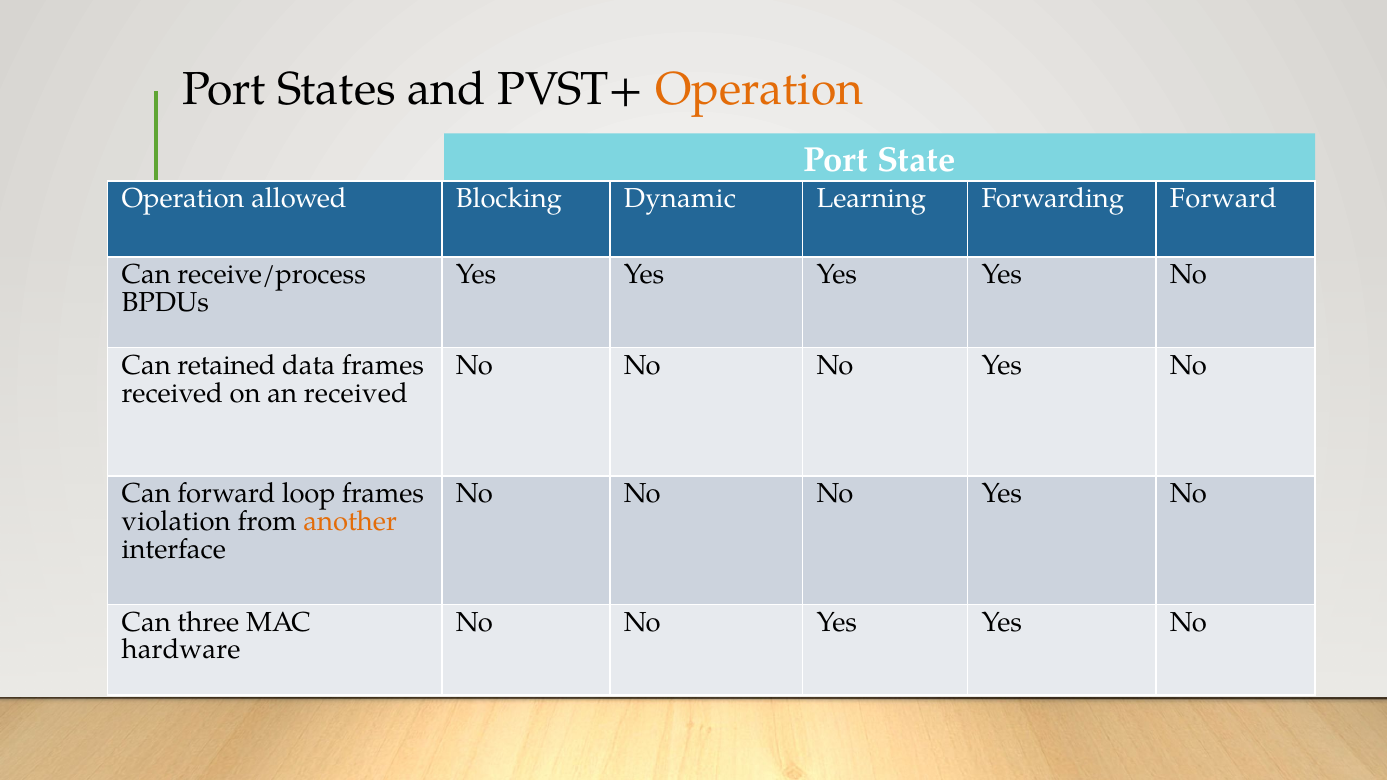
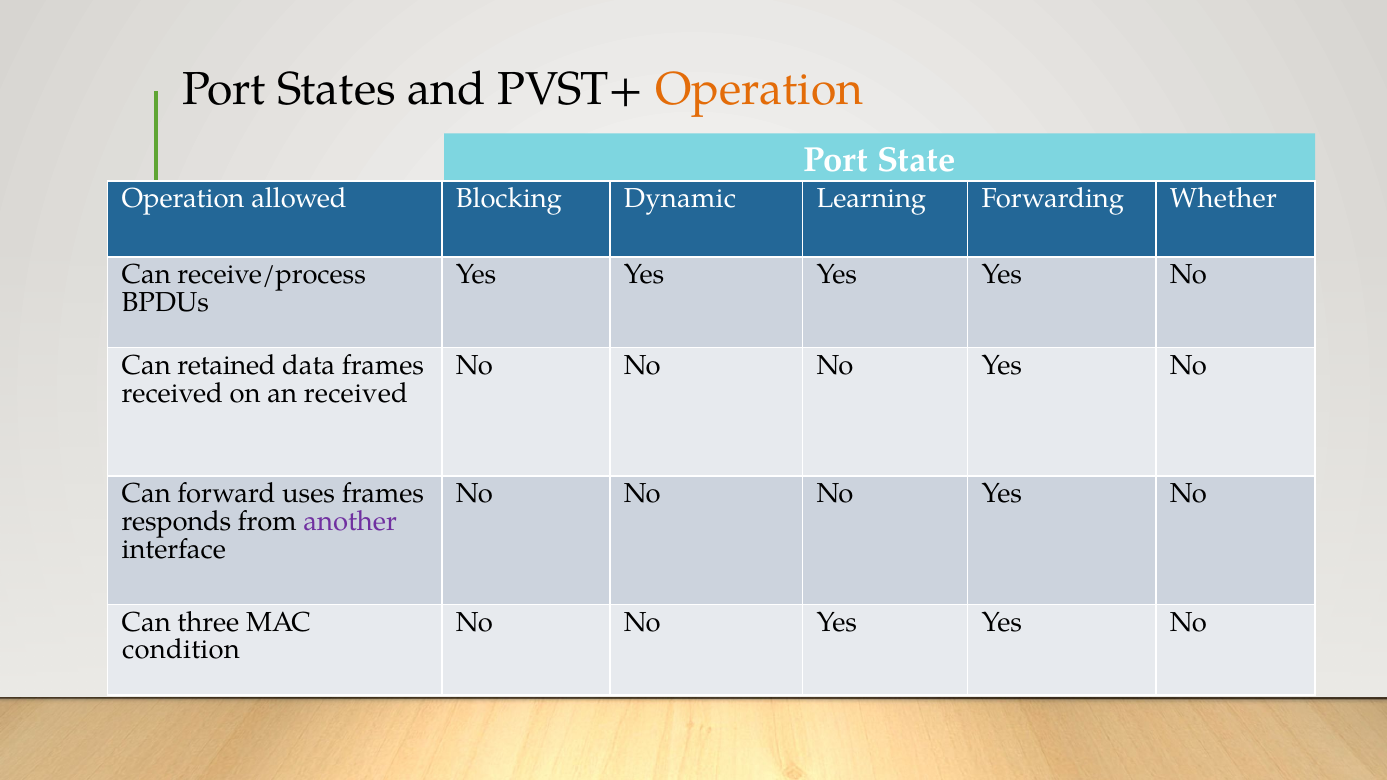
Forwarding Forward: Forward -> Whether (1223, 199)
loop: loop -> uses (309, 494)
violation: violation -> responds (176, 522)
another colour: orange -> purple (350, 522)
hardware: hardware -> condition (181, 650)
